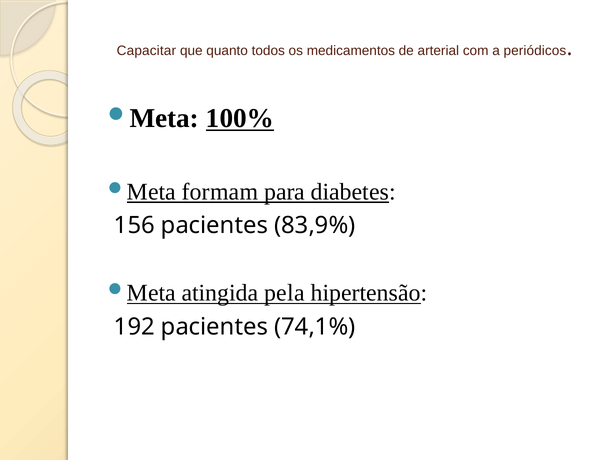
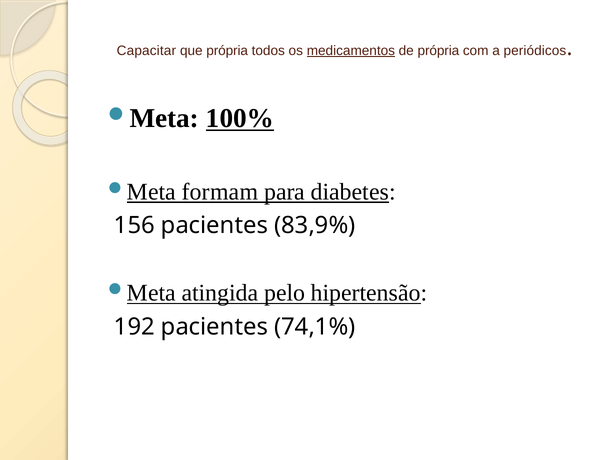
que quanto: quanto -> própria (227, 51)
medicamentos underline: none -> present (351, 51)
de arterial: arterial -> própria (438, 51)
pela: pela -> pelo (285, 293)
